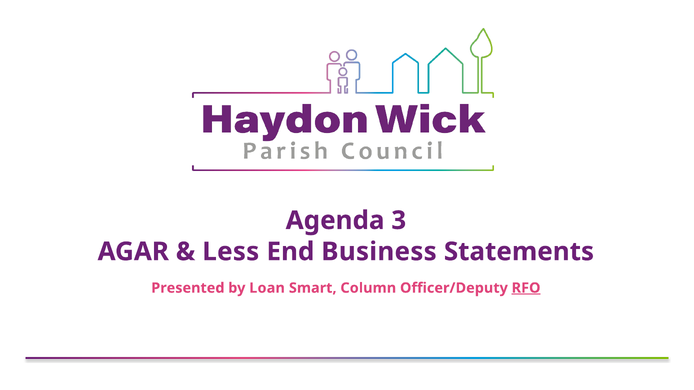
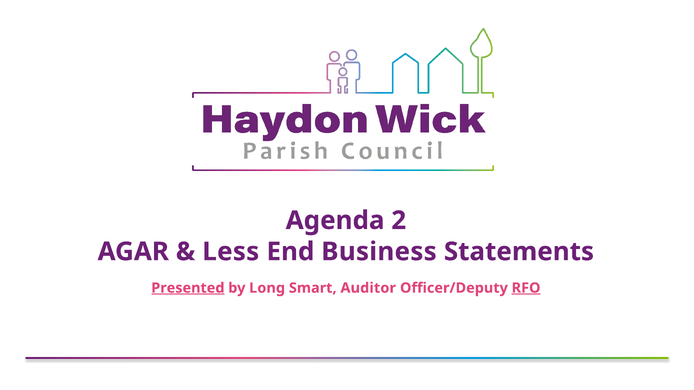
3: 3 -> 2 (399, 221)
Presented underline: none -> present (188, 288)
Loan: Loan -> Long (267, 288)
Column: Column -> Auditor (368, 288)
